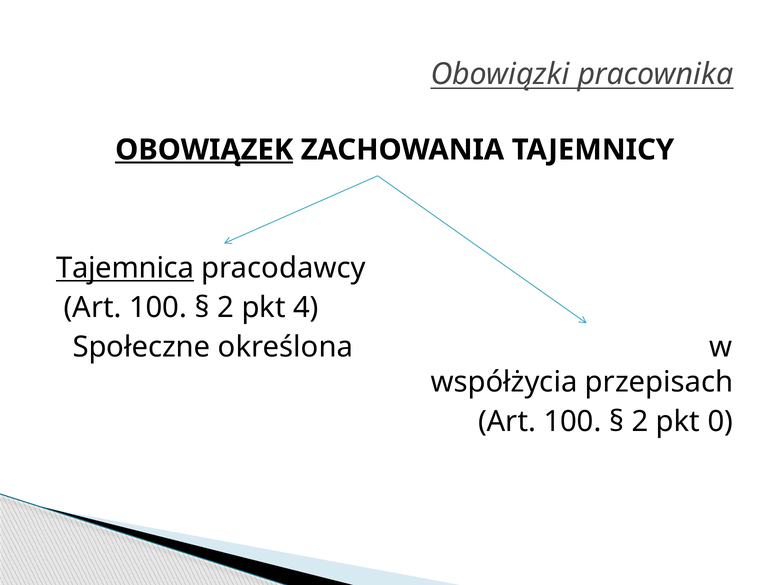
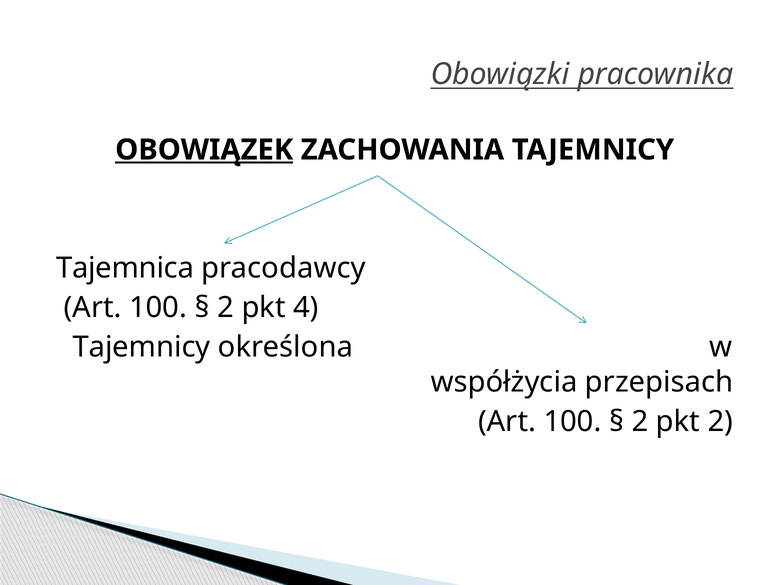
Tajemnica underline: present -> none (125, 268)
Społeczne: Społeczne -> Tajemnicy (141, 347)
pkt 0: 0 -> 2 (720, 422)
